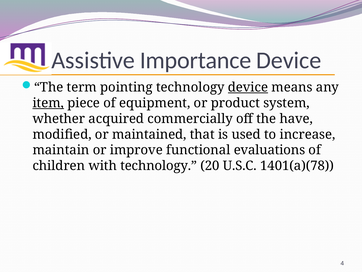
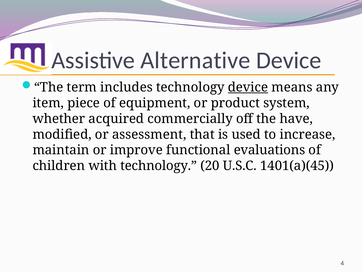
Importance: Importance -> Alternative (195, 60)
pointing: pointing -> includes (126, 87)
item underline: present -> none (48, 103)
maintained: maintained -> assessment (149, 134)
1401(a)(78: 1401(a)(78 -> 1401(a)(45 (297, 166)
